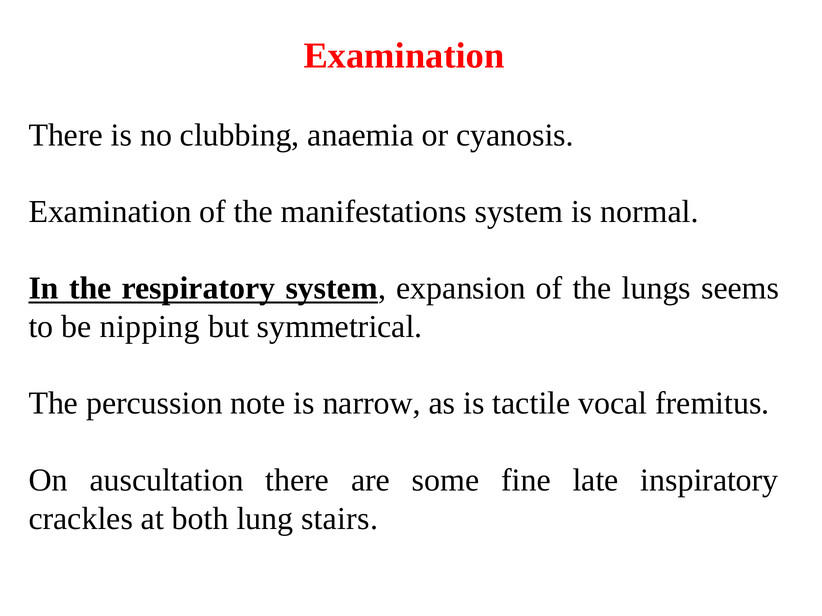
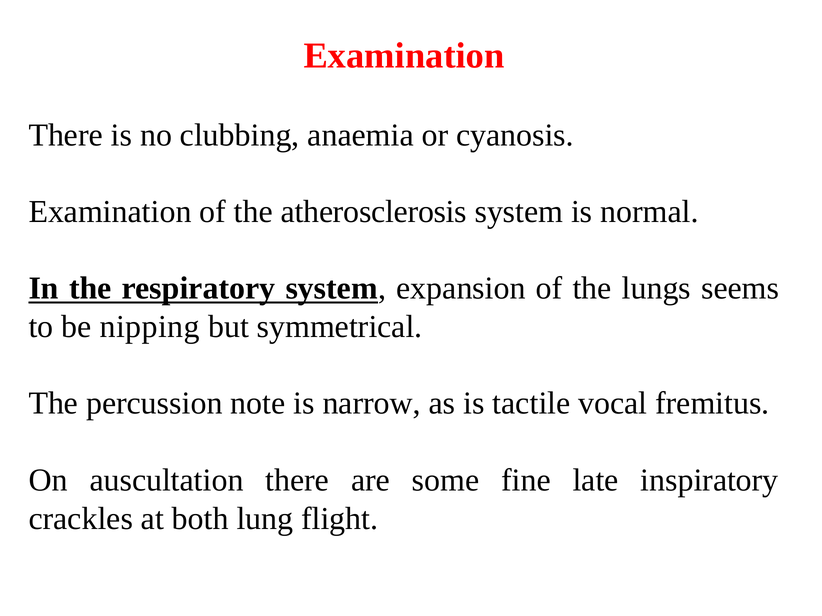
manifestations: manifestations -> atherosclerosis (374, 212)
stairs: stairs -> flight (340, 519)
